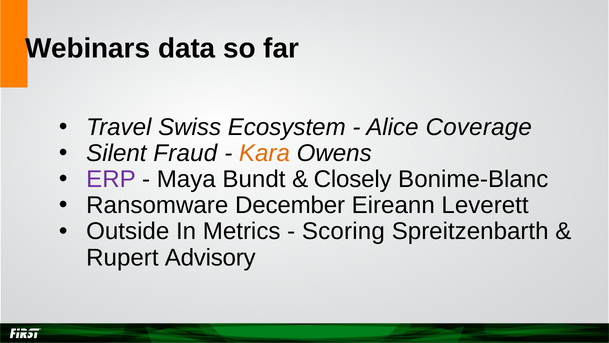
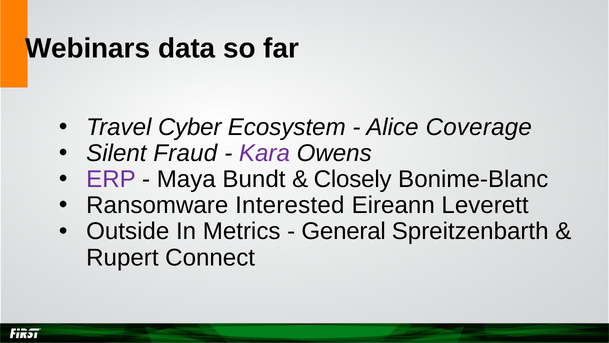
Swiss: Swiss -> Cyber (190, 127)
Kara colour: orange -> purple (264, 153)
December: December -> Interested (290, 205)
Scoring: Scoring -> General (344, 231)
Advisory: Advisory -> Connect (210, 257)
